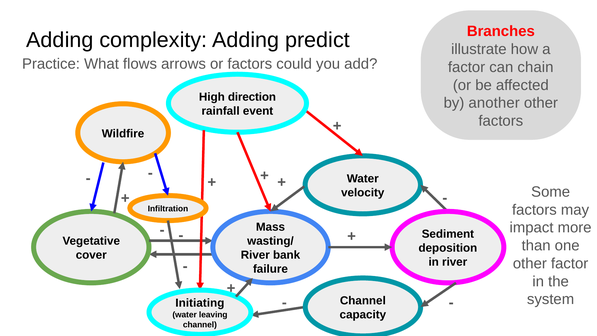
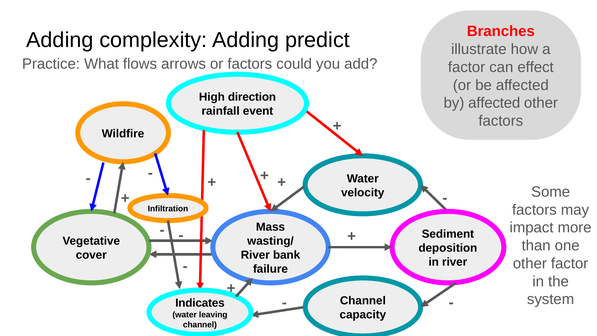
chain: chain -> effect (536, 67)
by another: another -> affected (494, 103)
Initiating: Initiating -> Indicates (200, 303)
